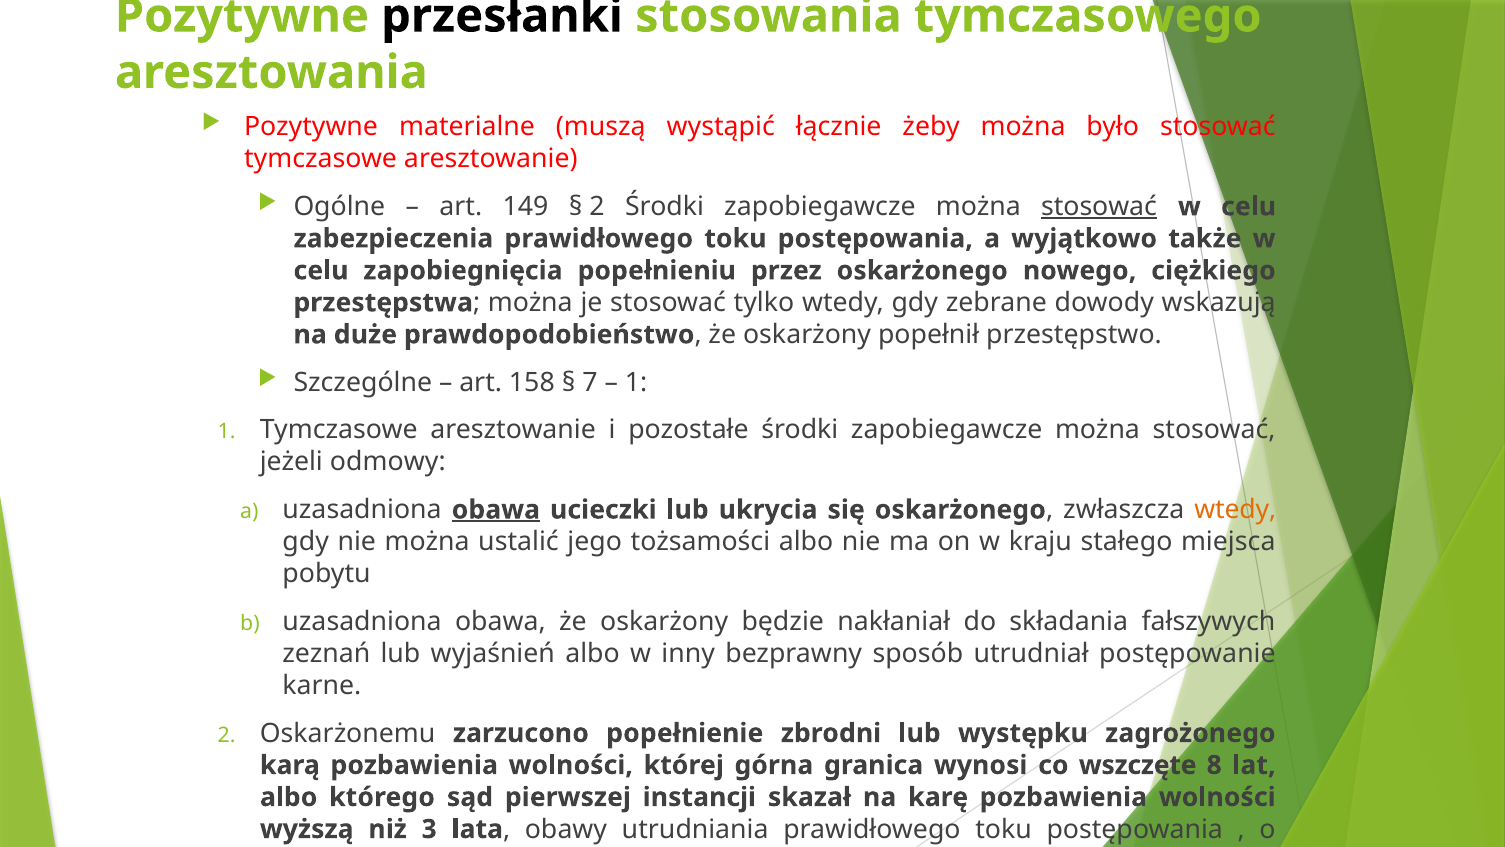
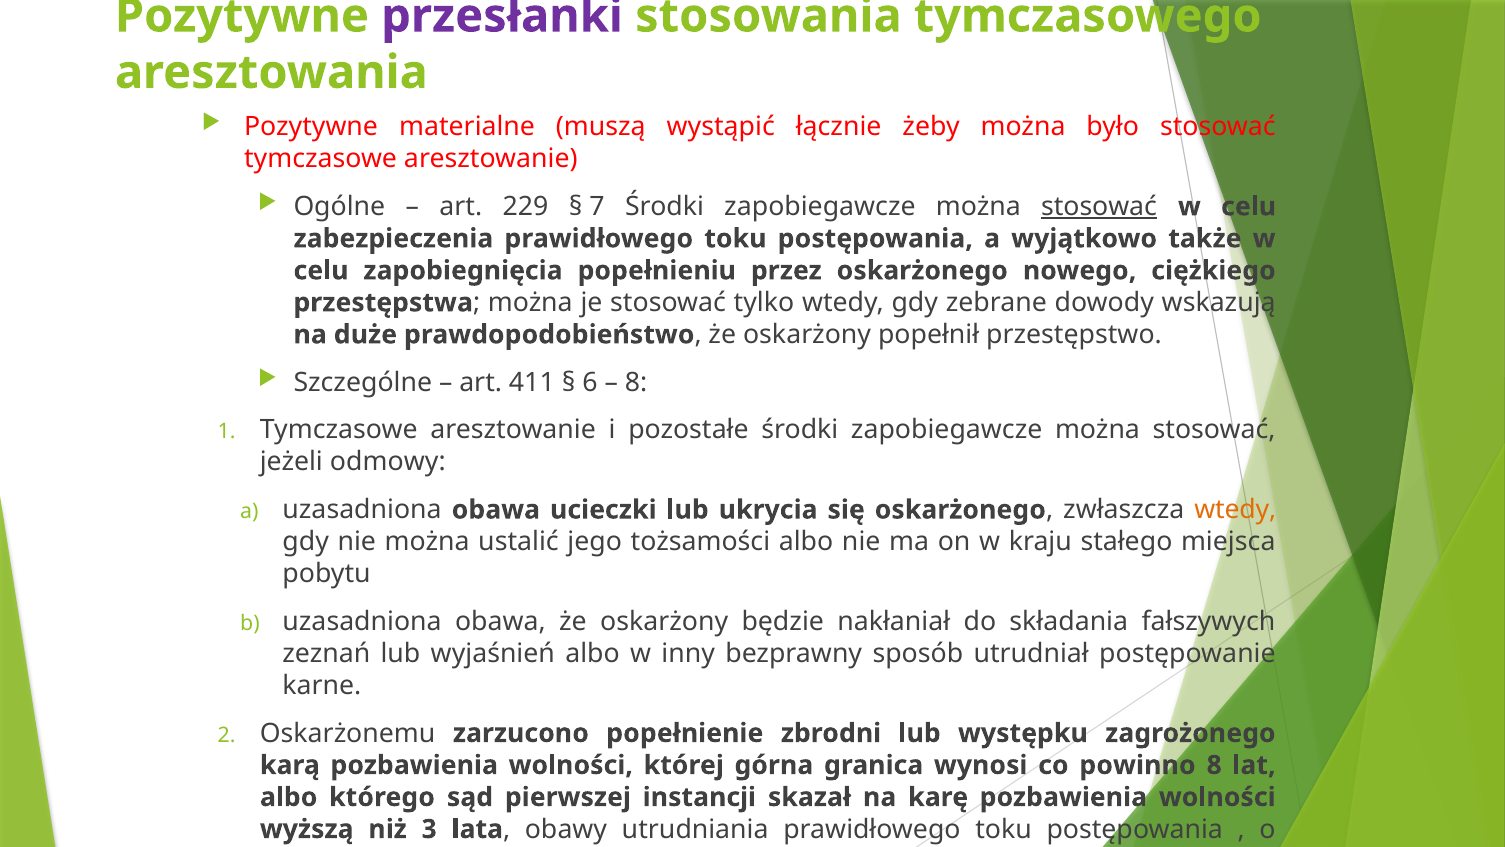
przesłanki colour: black -> purple (502, 16)
149: 149 -> 229 (526, 206)
2: 2 -> 7 (597, 206)
158: 158 -> 411 (532, 382)
7: 7 -> 6 (590, 382)
1: 1 -> 8 (636, 382)
obawa underline: present -> none (496, 509)
wszczęte: wszczęte -> powinno (1137, 765)
